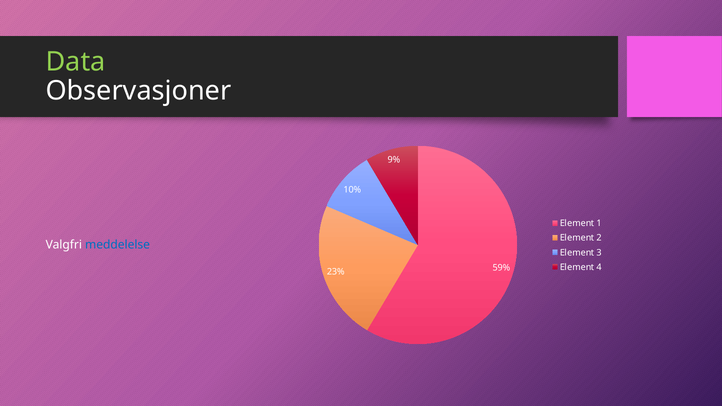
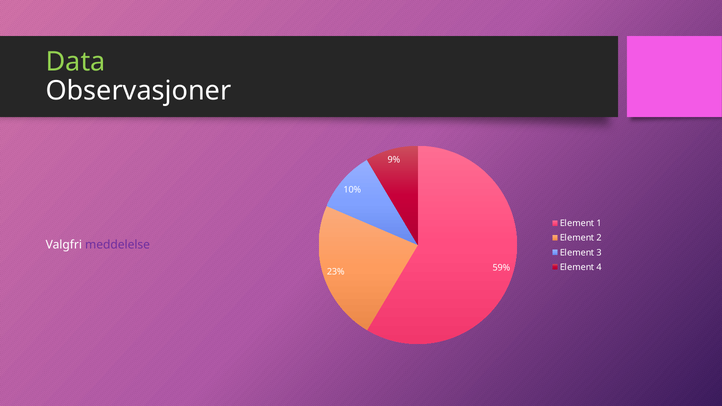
meddelelse colour: blue -> purple (118, 245)
